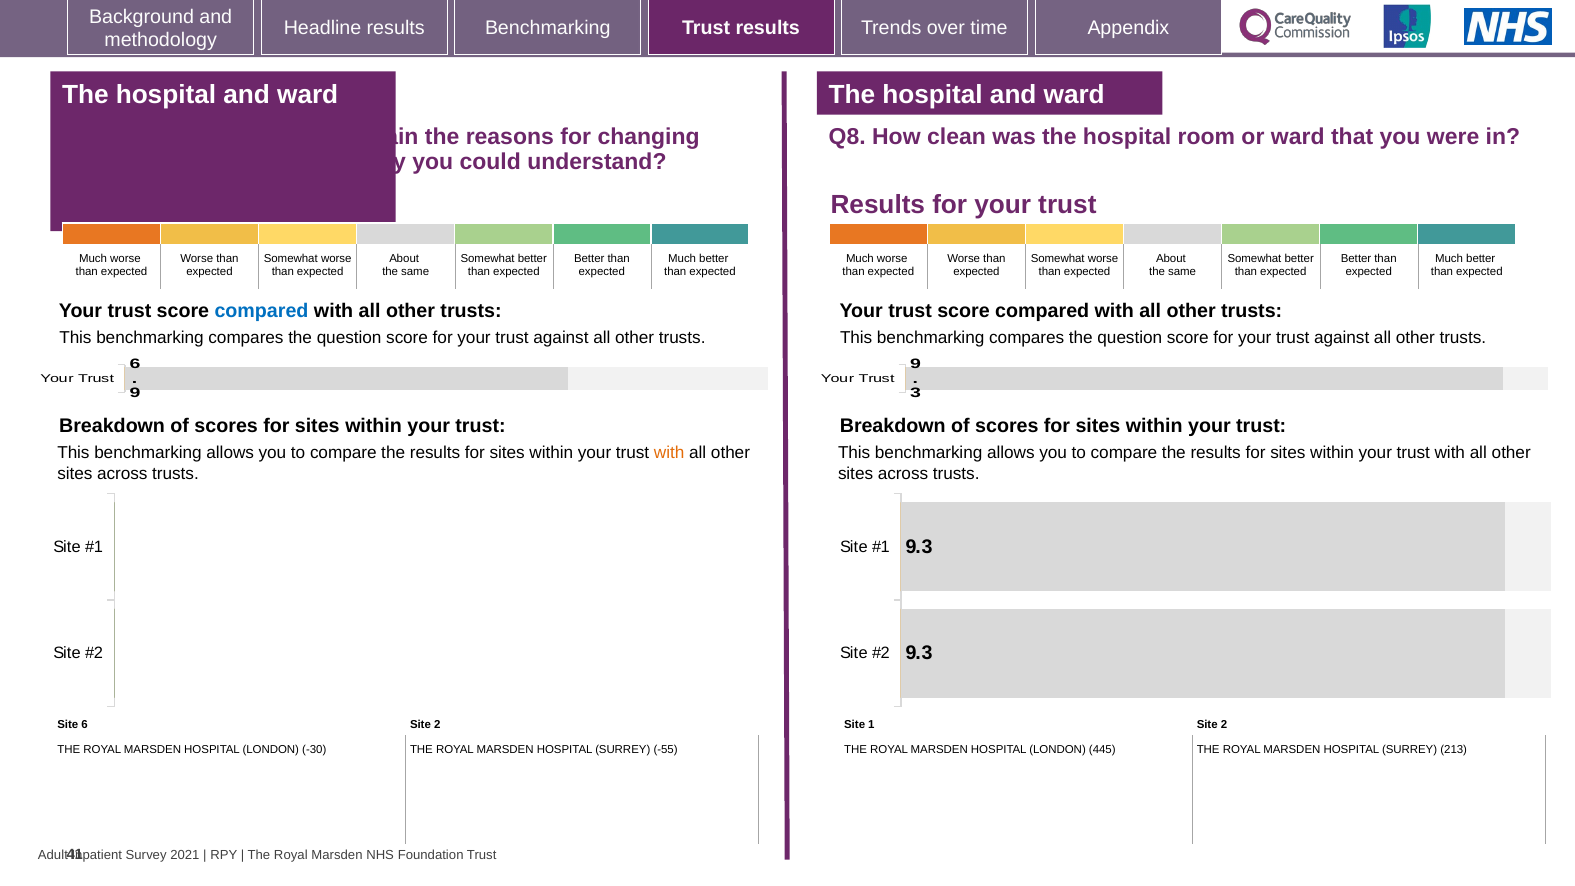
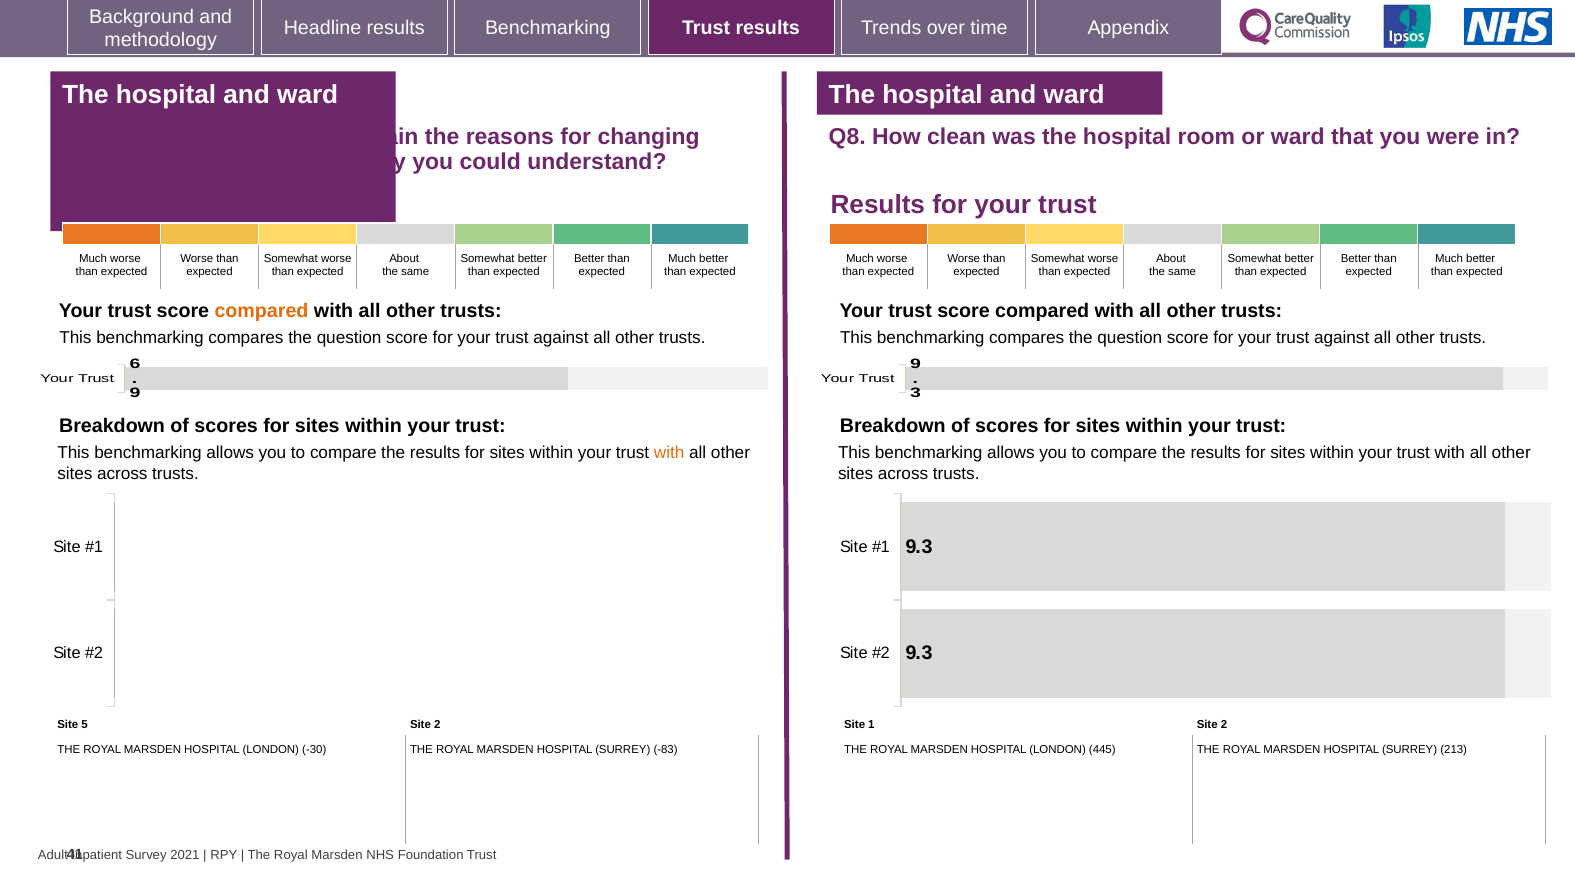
compared colour: blue -> orange (261, 311)
Site 6: 6 -> 5 (85, 724)
-55: -55 -> -83 (666, 750)
